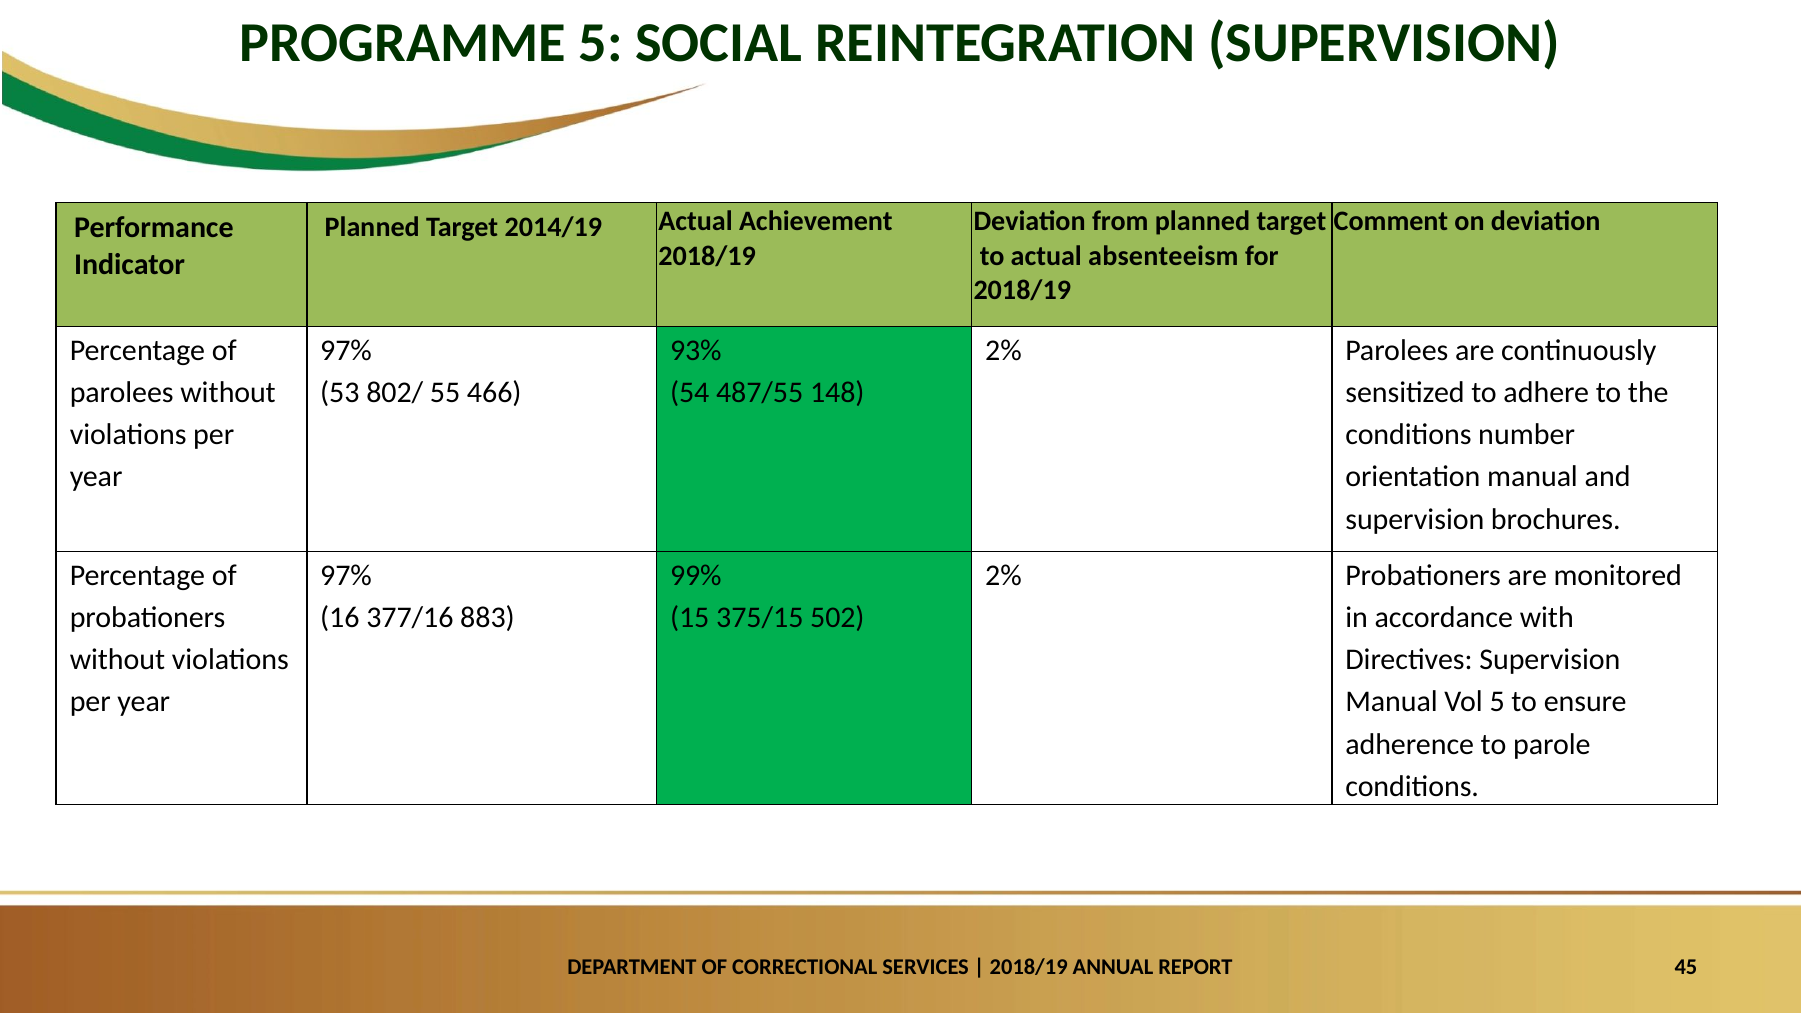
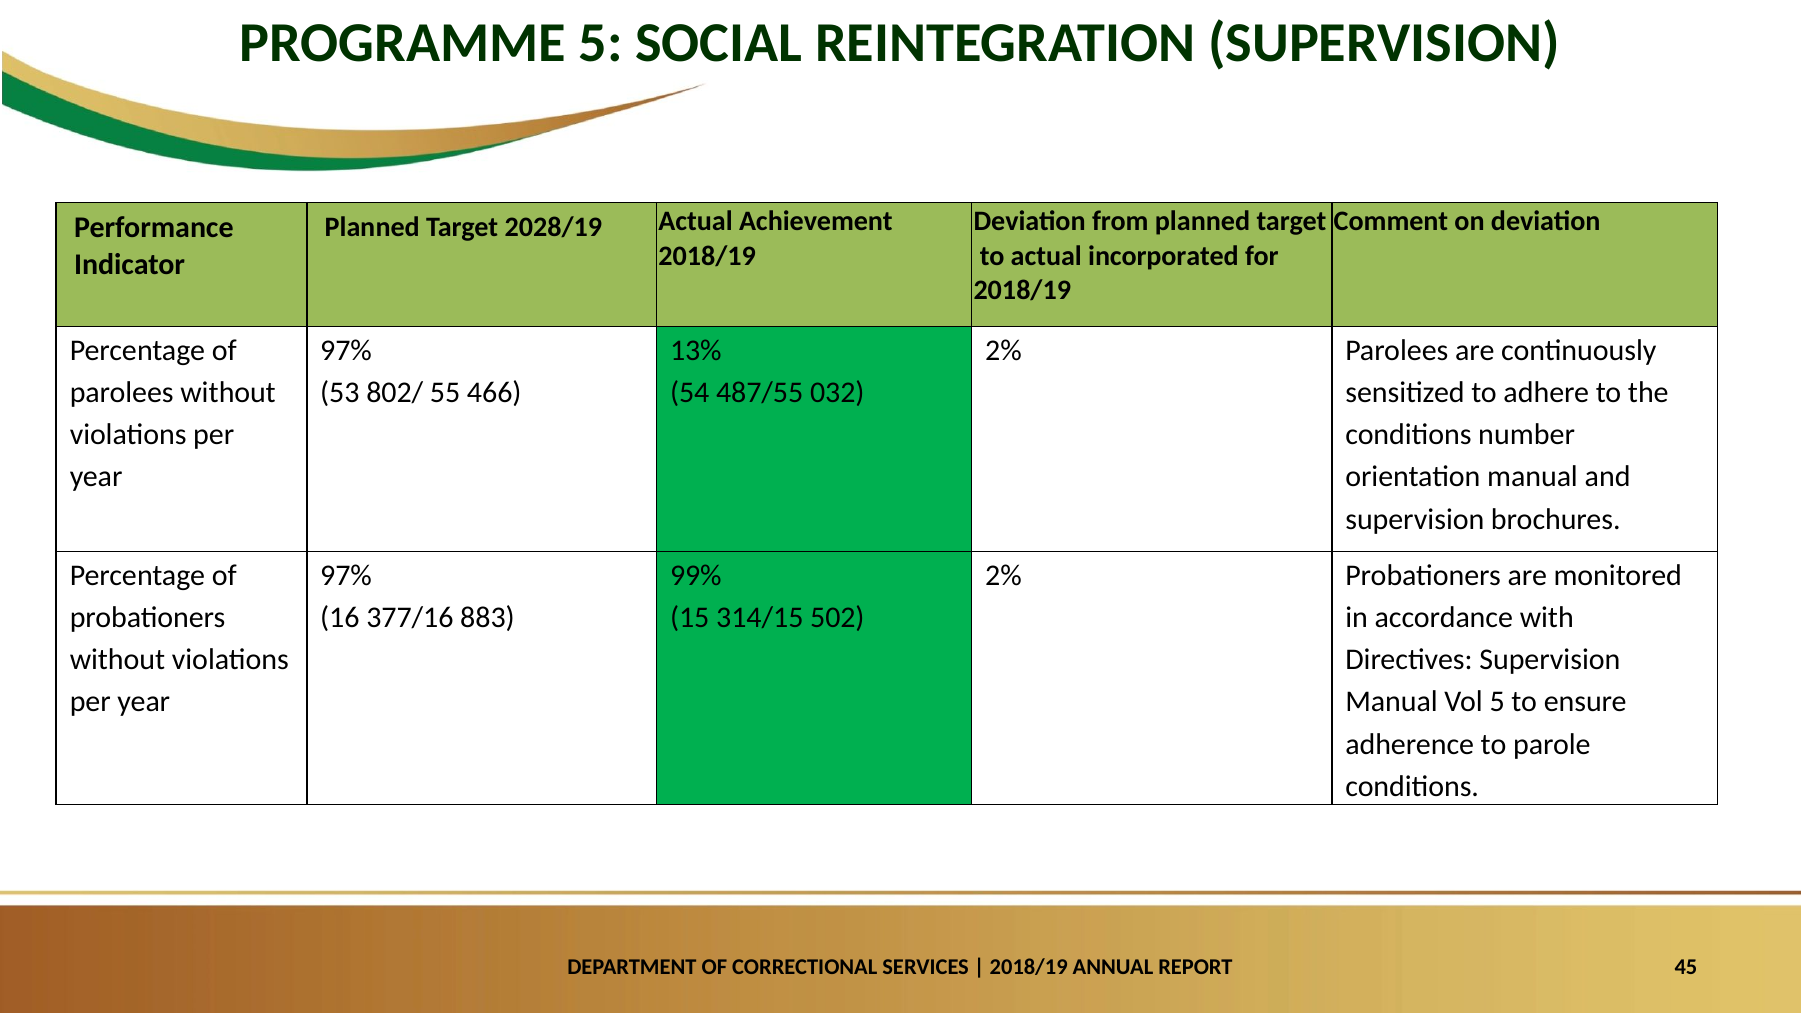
2014/19: 2014/19 -> 2028/19 (553, 227)
absenteeism: absenteeism -> incorporated (1164, 256)
93%: 93% -> 13% (696, 351)
148: 148 -> 032 (837, 393)
375/15: 375/15 -> 314/15 (760, 618)
